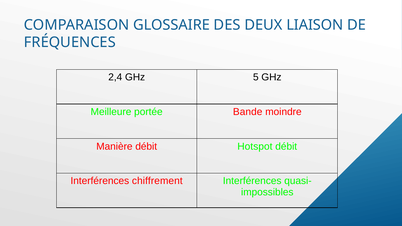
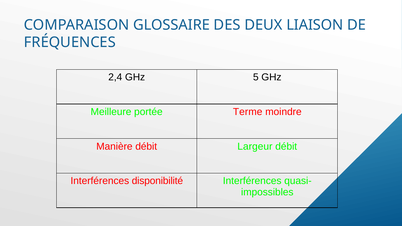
Bande: Bande -> Terme (248, 112)
Hotspot: Hotspot -> Largeur (255, 146)
chiffrement: chiffrement -> disponibilité (157, 181)
